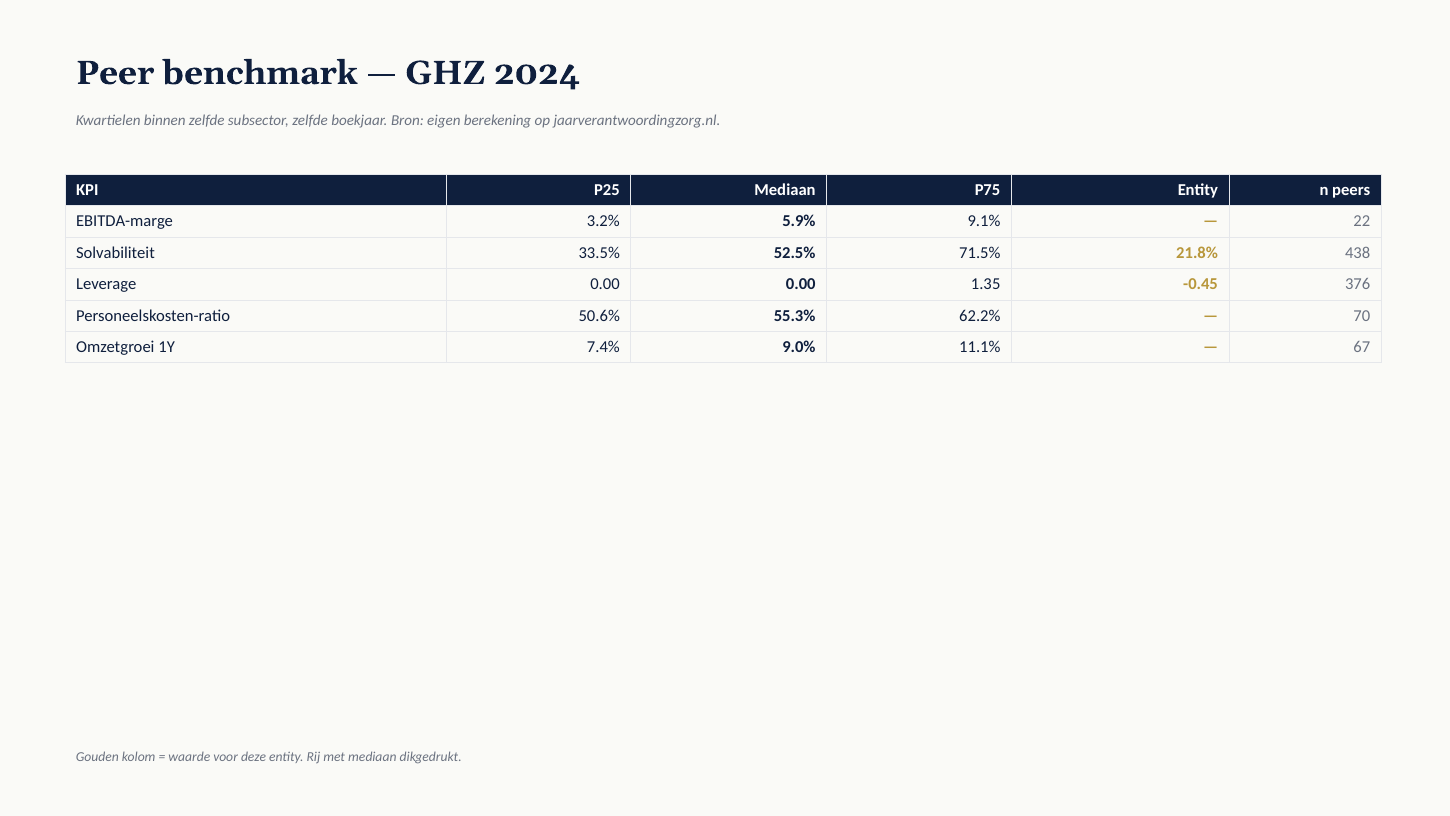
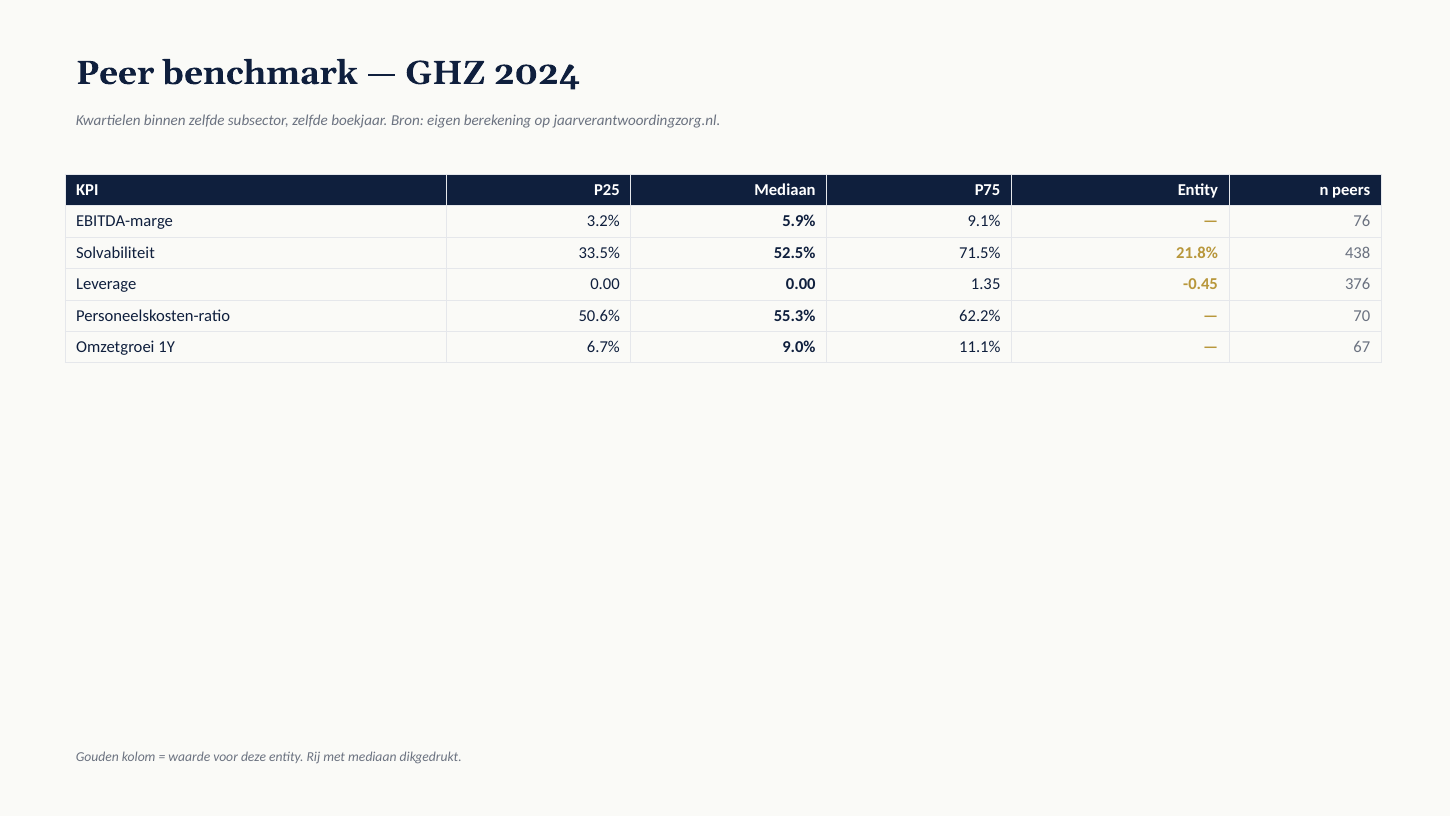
22: 22 -> 76 (1362, 221)
7.4%: 7.4% -> 6.7% (603, 347)
